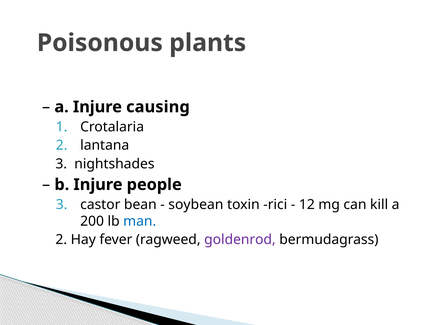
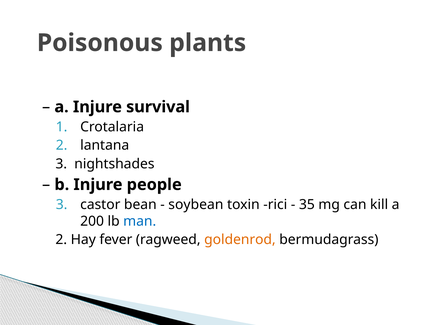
causing: causing -> survival (158, 107)
12: 12 -> 35 (307, 205)
goldenrod colour: purple -> orange (240, 240)
